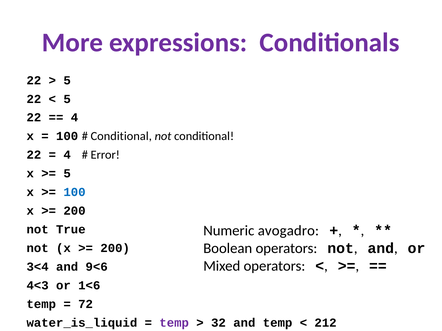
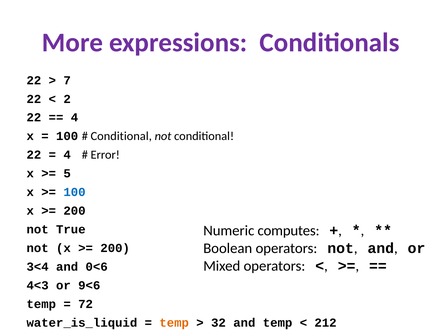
5: 5 -> 7 (67, 80)
5: 5 -> 2 (67, 99)
avogadro: avogadro -> computes (289, 231)
9<6: 9<6 -> 0<6 (97, 267)
1<6: 1<6 -> 9<6 (89, 286)
temp colour: purple -> orange (174, 323)
